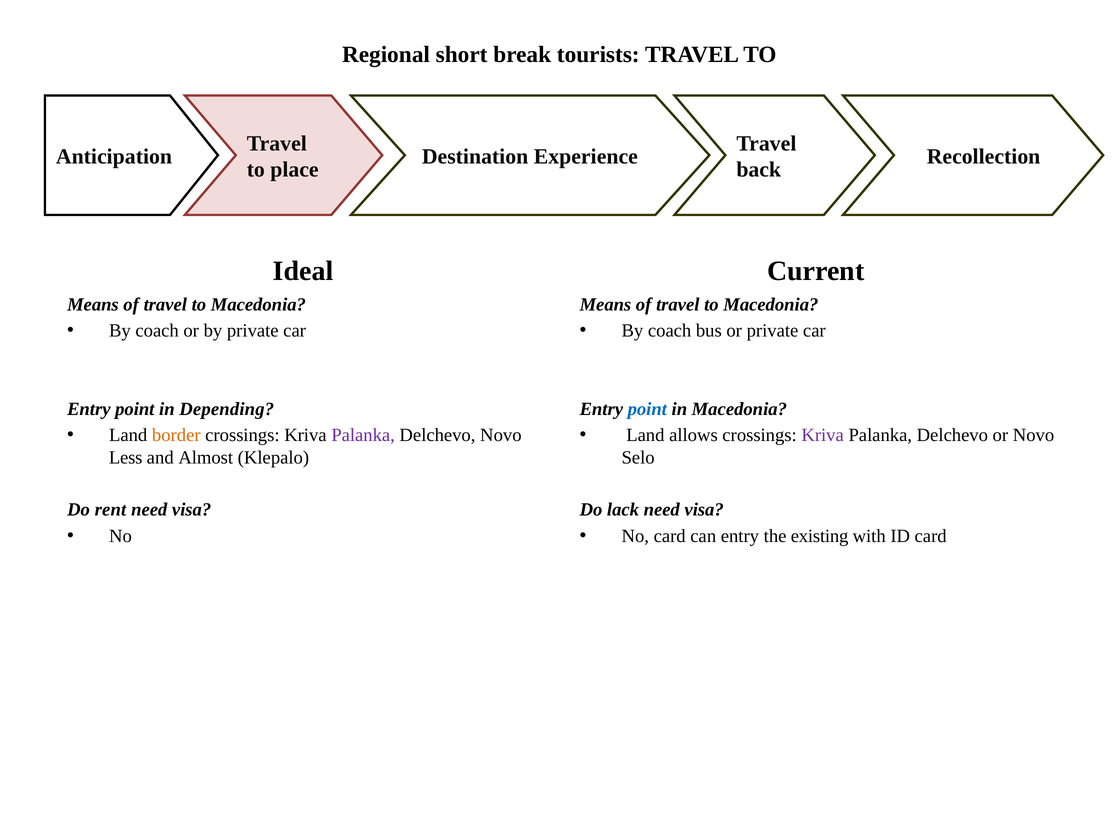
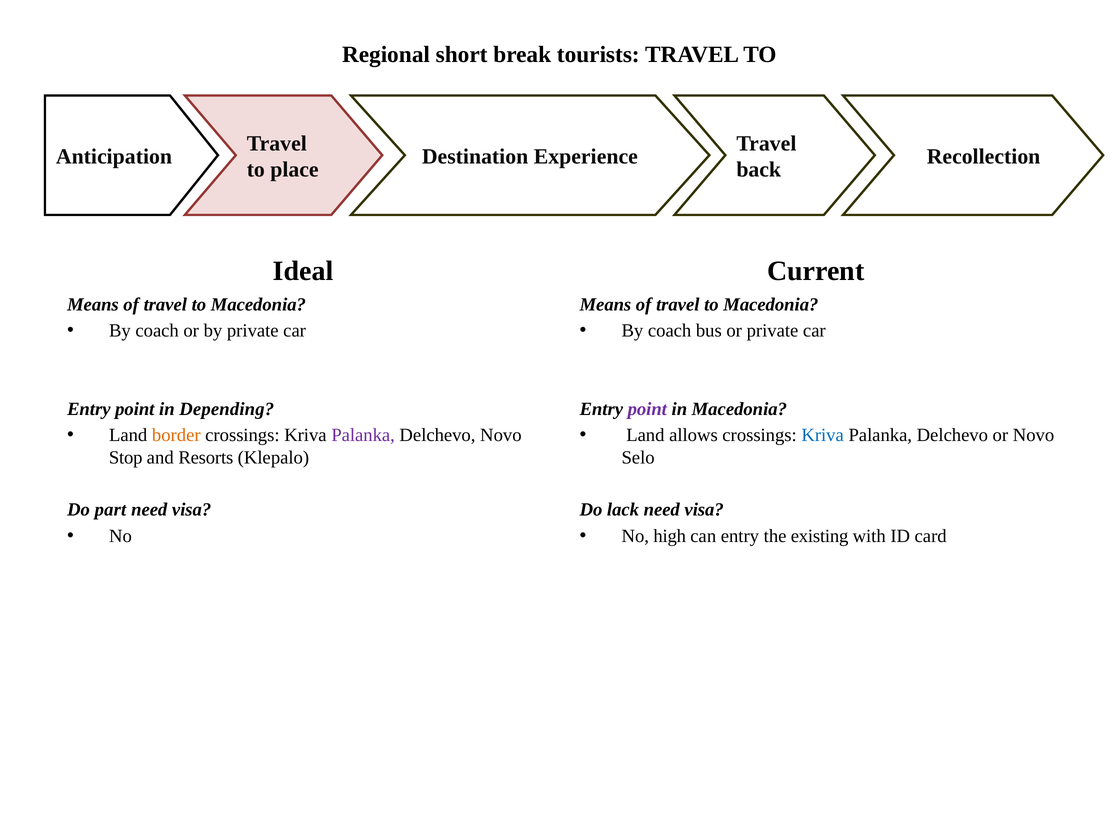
point colour: blue -> purple (647, 409)
Kriva colour: purple -> blue (823, 435)
Less: Less -> Stop (126, 458)
Almost: Almost -> Resorts (206, 458)
rent: rent -> part (110, 510)
No card: card -> high (670, 536)
